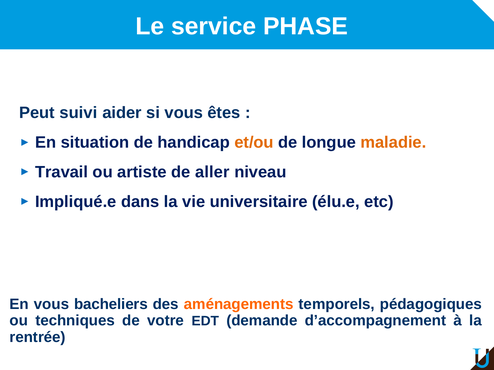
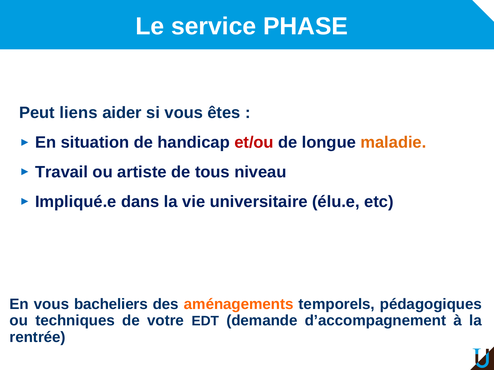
suivi: suivi -> liens (78, 113)
et/ou colour: orange -> red (254, 143)
aller: aller -> tous (212, 172)
